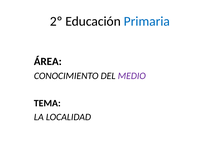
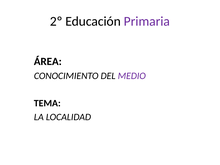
Primaria colour: blue -> purple (147, 21)
